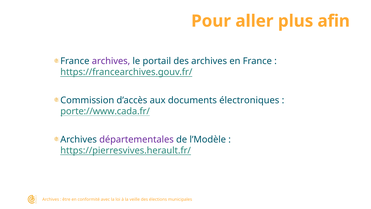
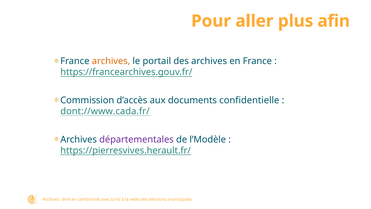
archives colour: purple -> orange (111, 61)
électroniques: électroniques -> confidentielle (249, 100)
porte://www.cada.fr/: porte://www.cada.fr/ -> dont://www.cada.fr/ (105, 111)
